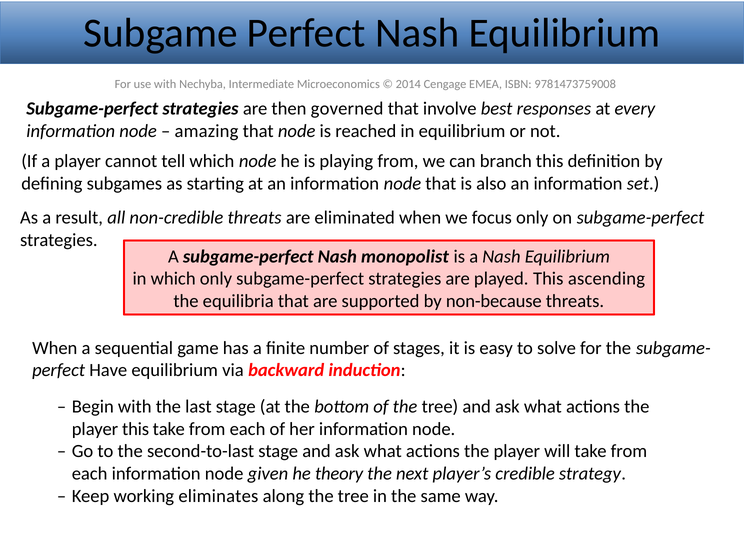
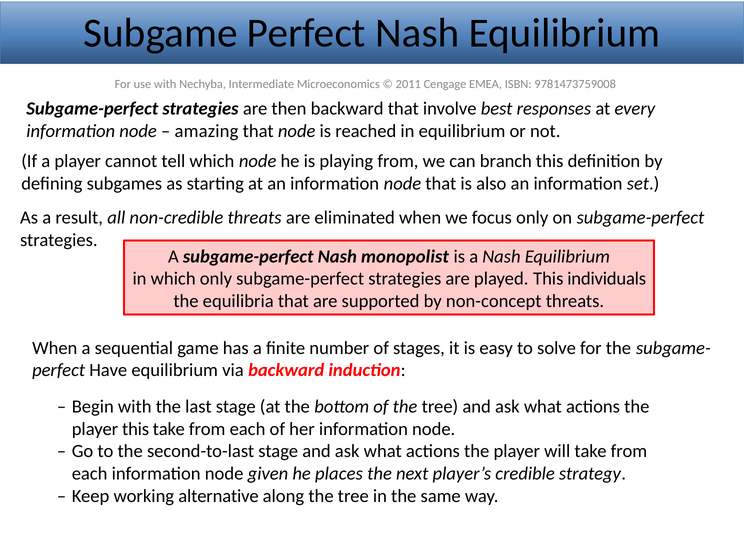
2014: 2014 -> 2011 (408, 84)
then governed: governed -> backward (347, 109)
ascending: ascending -> individuals (607, 279)
non-because: non-because -> non-concept (494, 301)
theory: theory -> places (339, 474)
eliminates: eliminates -> alternative (219, 496)
